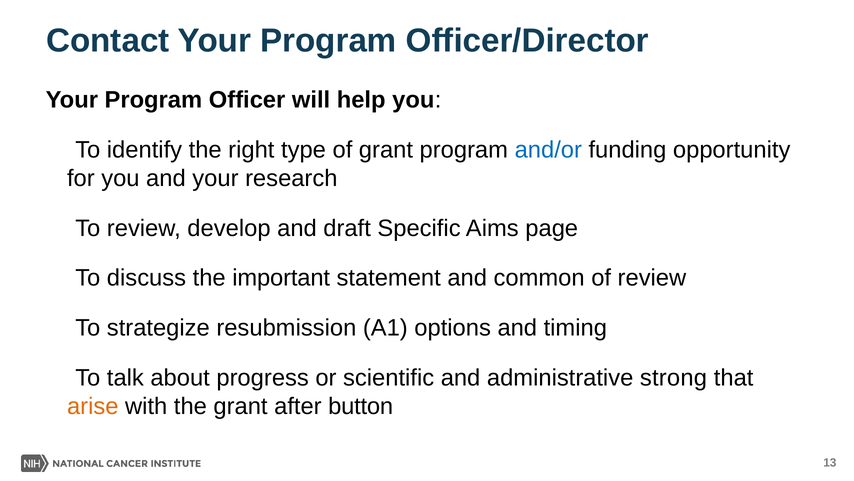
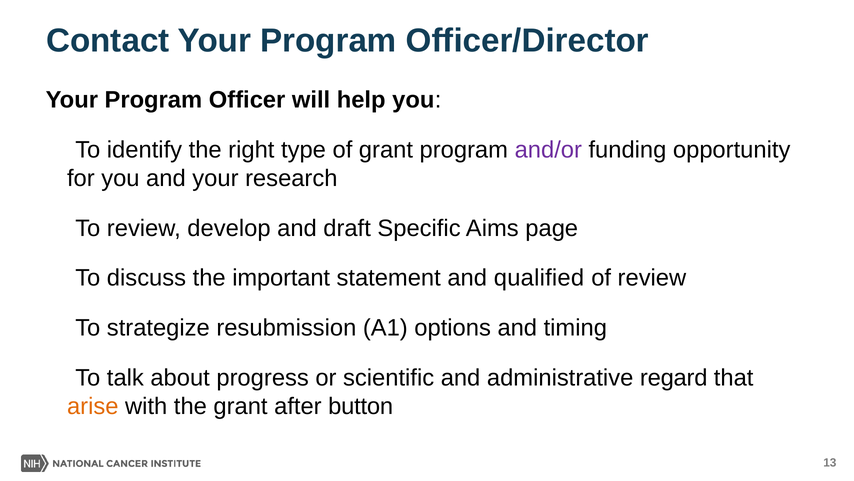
and/or colour: blue -> purple (548, 150)
common: common -> qualified (539, 278)
strong: strong -> regard (674, 377)
